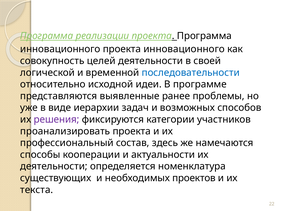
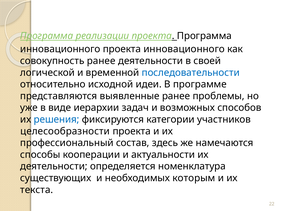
совокупность целей: целей -> ранее (101, 61)
решения colour: purple -> blue (57, 119)
проанализировать: проанализировать -> целесообразности (65, 131)
проектов: проектов -> которым (194, 178)
